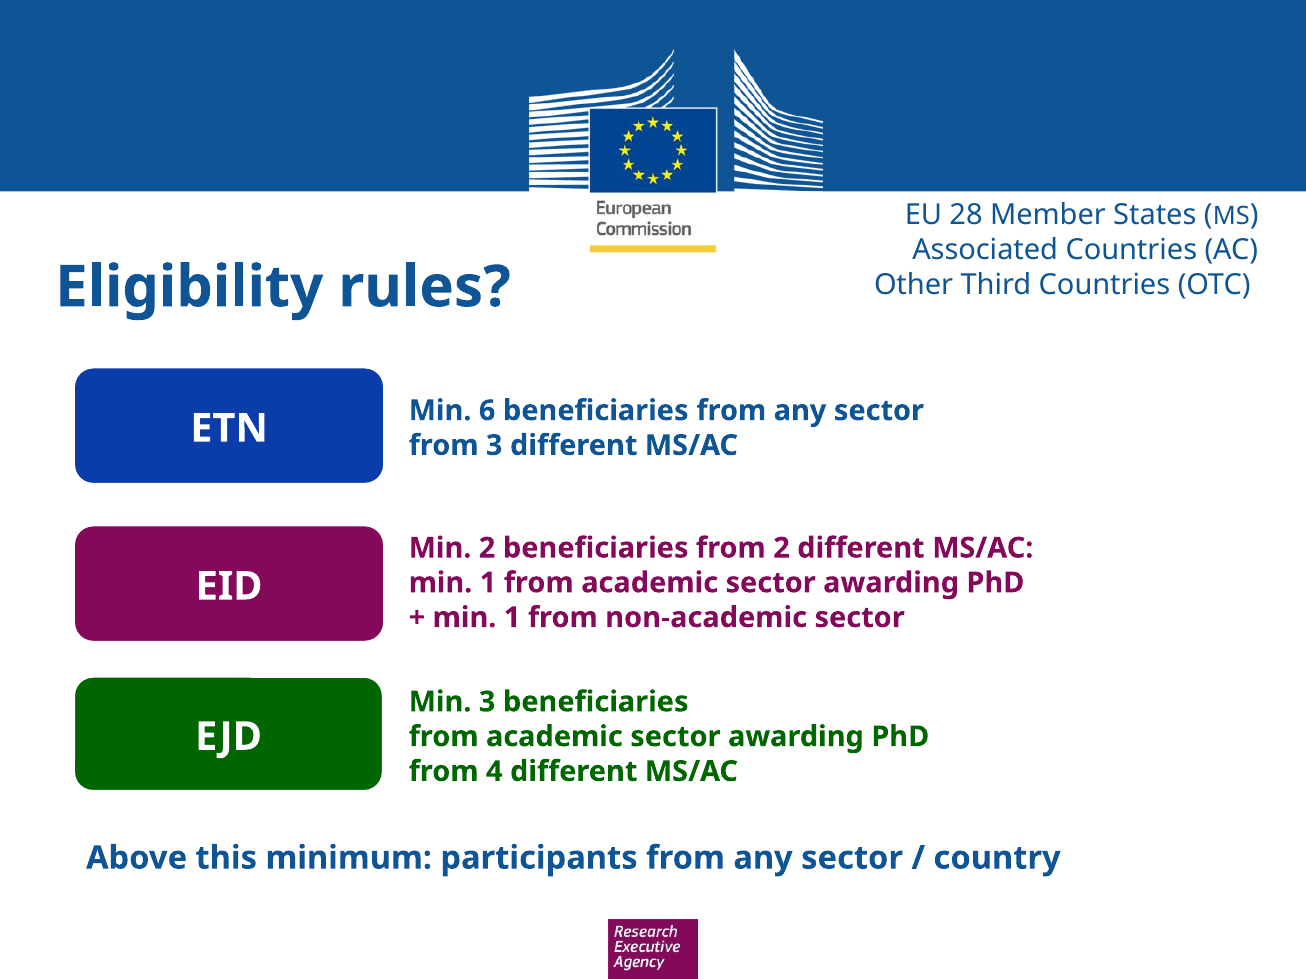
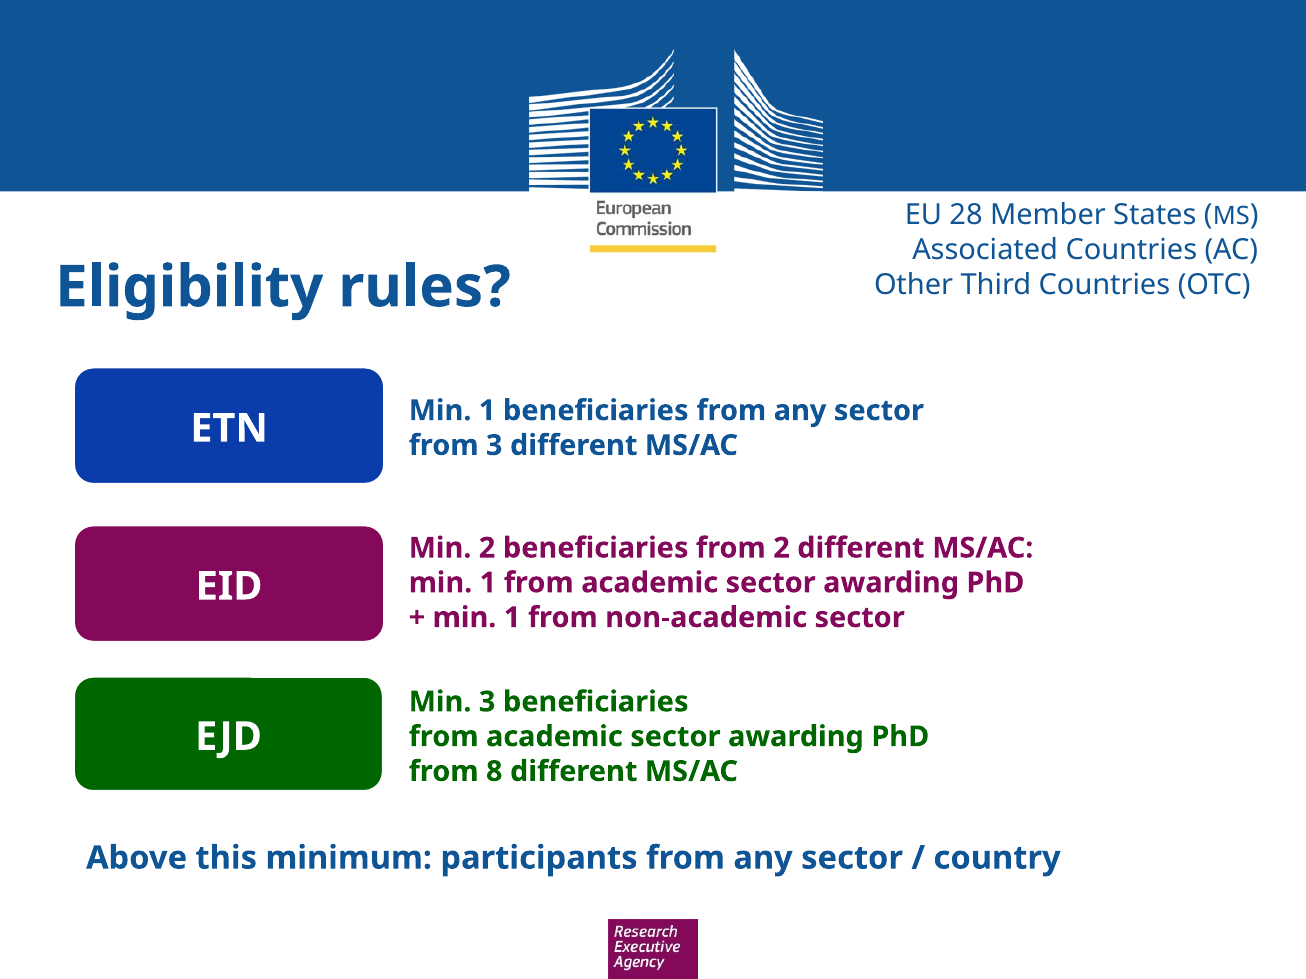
6: 6 -> 1 (487, 411)
4: 4 -> 8 (494, 772)
